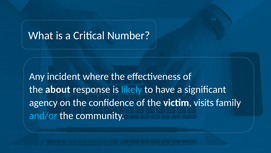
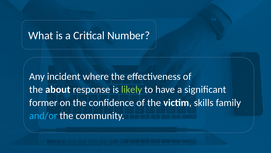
likely colour: light blue -> light green (132, 89)
agency: agency -> former (43, 102)
visits: visits -> skills (204, 102)
